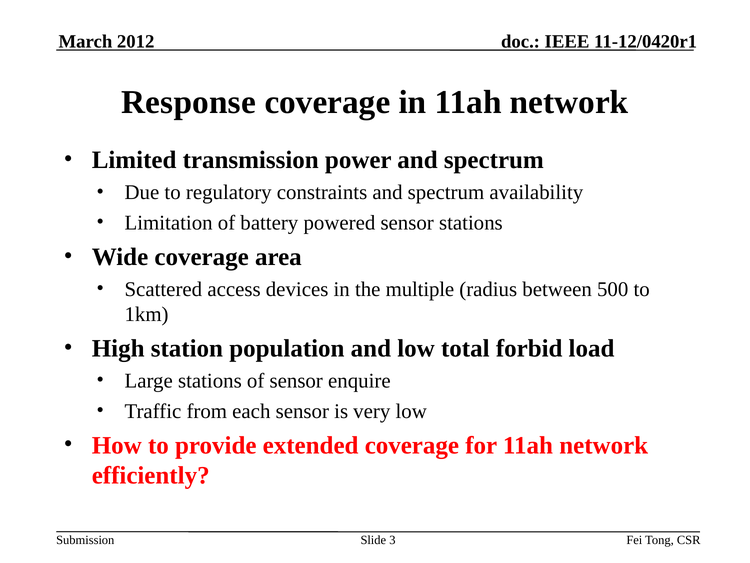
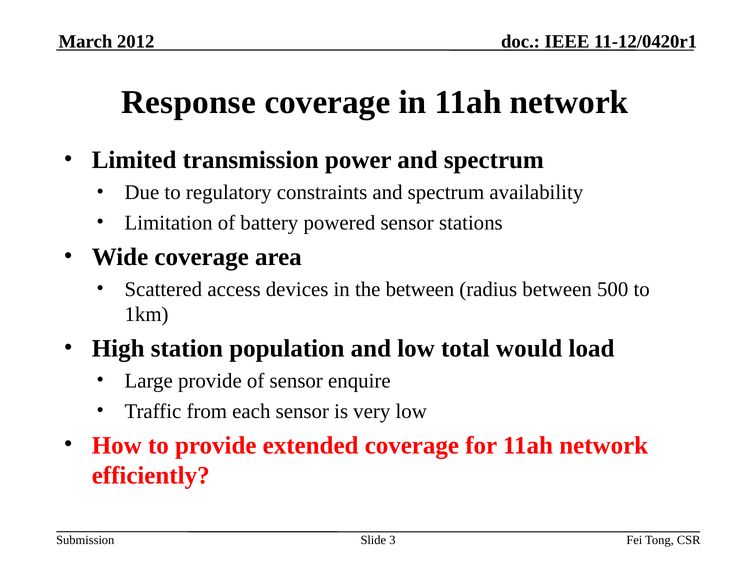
the multiple: multiple -> between (420, 289)
forbid: forbid -> would (529, 348)
Large stations: stations -> provide (210, 381)
